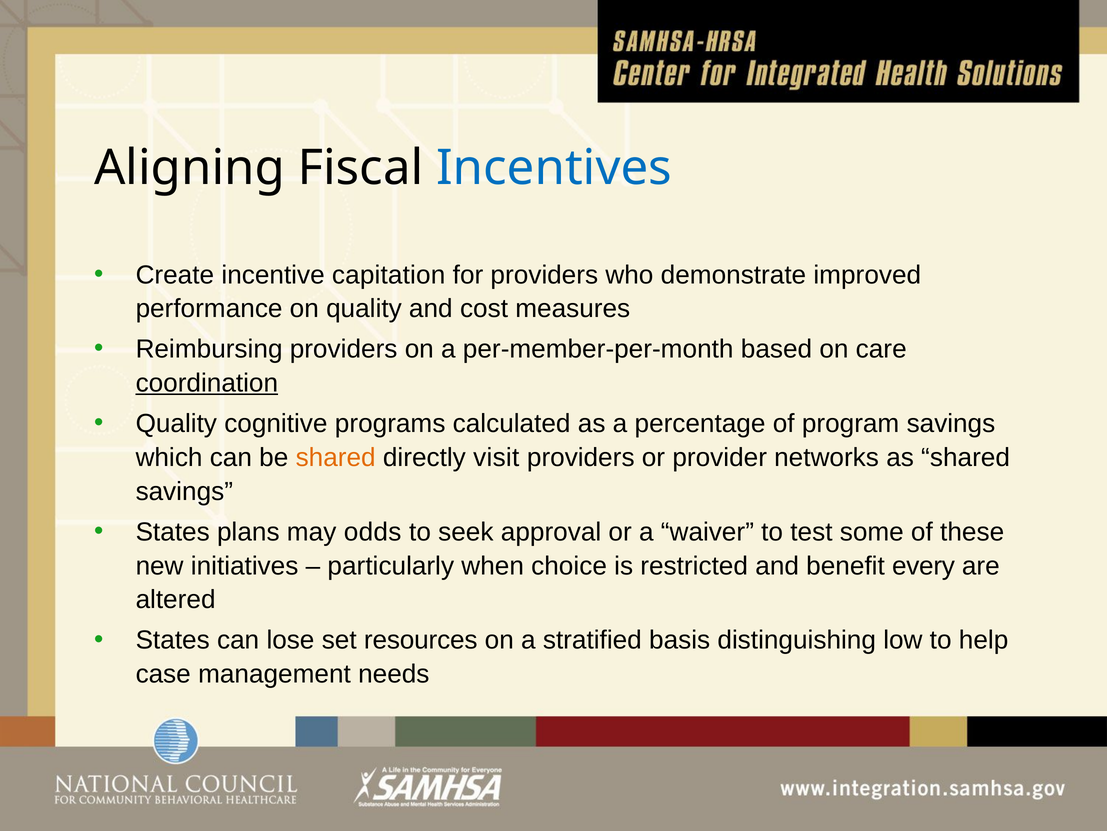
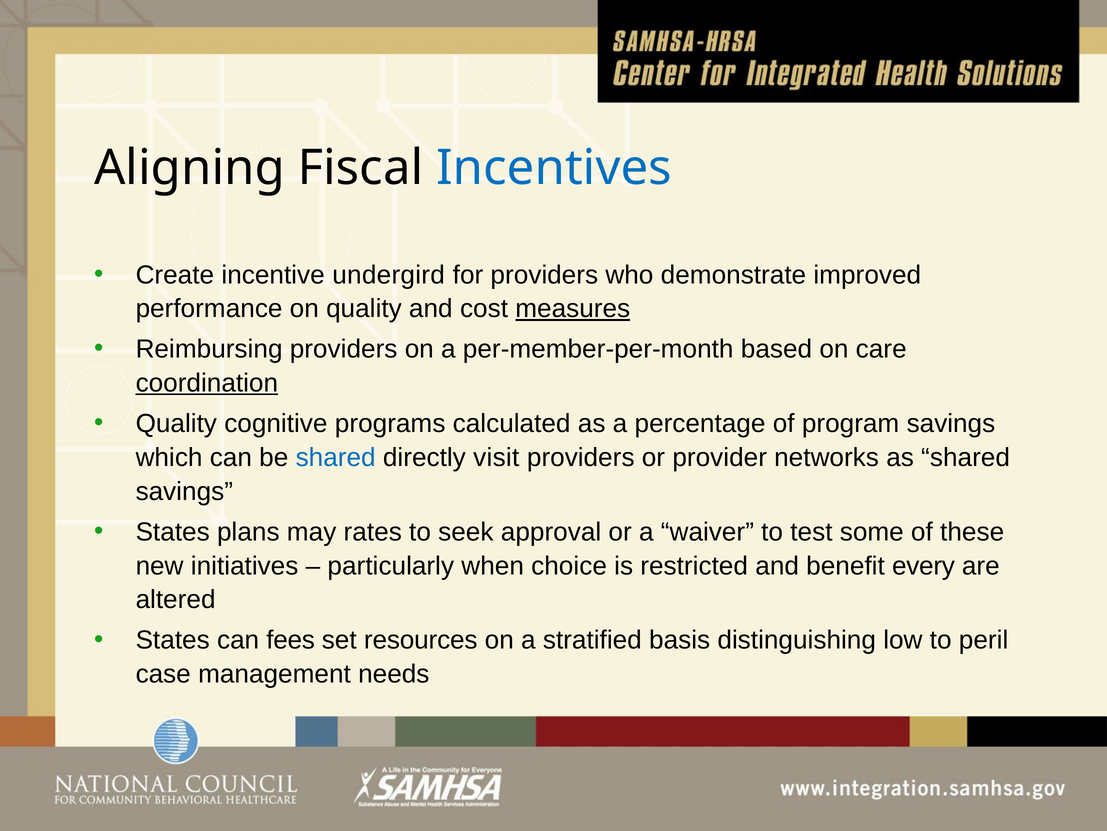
capitation: capitation -> undergird (389, 275)
measures underline: none -> present (573, 308)
shared colour: orange -> blue (336, 457)
odds: odds -> rates (373, 532)
lose: lose -> fees (291, 640)
help: help -> peril (984, 640)
